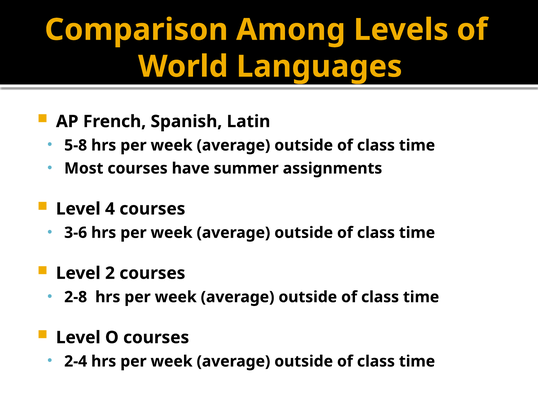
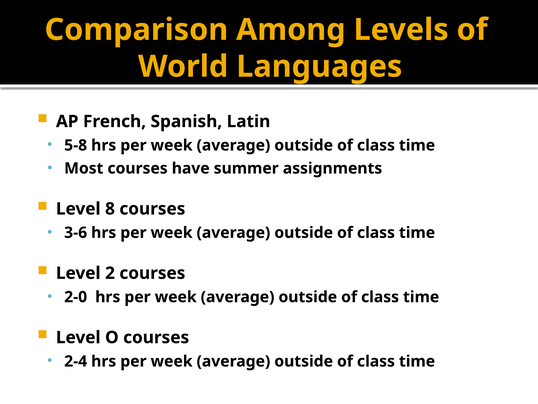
4: 4 -> 8 (110, 209)
2-8: 2-8 -> 2-0 (76, 297)
